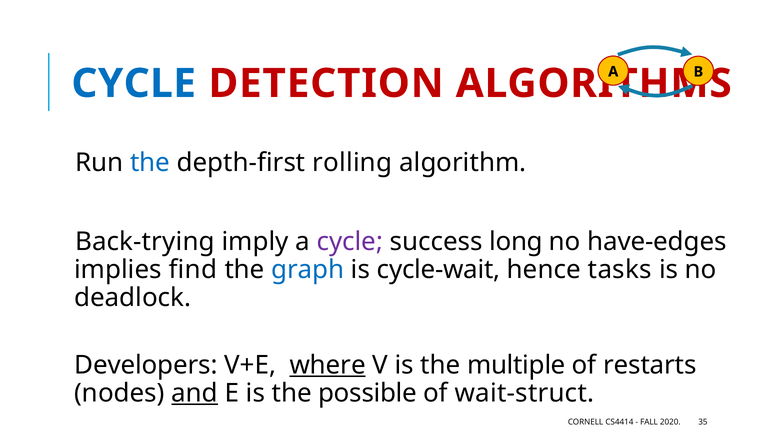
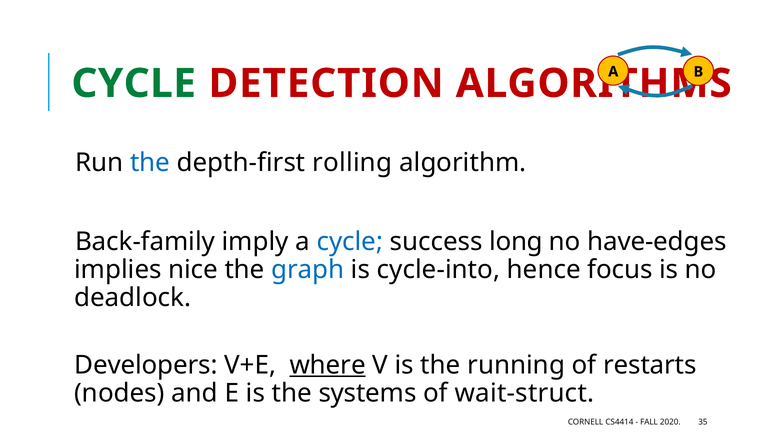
CYCLE colour: blue -> green (134, 84)
Back-trying: Back-trying -> Back-family (145, 242)
cycle colour: purple -> blue (350, 242)
find: find -> nice (193, 270)
cycle-wait: cycle-wait -> cycle-into (438, 270)
tasks: tasks -> focus (620, 270)
multiple: multiple -> running (516, 365)
and underline: present -> none (195, 393)
possible: possible -> systems (368, 393)
